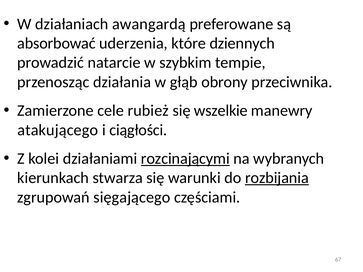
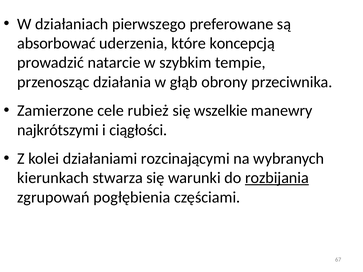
awangardą: awangardą -> pierwszego (149, 24)
dziennych: dziennych -> koncepcją (242, 43)
atakującego: atakującego -> najkrótszymi (58, 130)
rozcinającymi underline: present -> none (185, 159)
sięgającego: sięgającego -> pogłębienia (132, 197)
